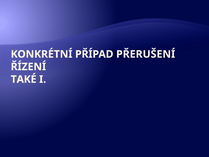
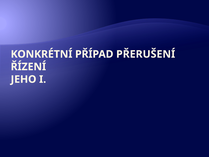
TAKÉ: TAKÉ -> JEHO (24, 79)
